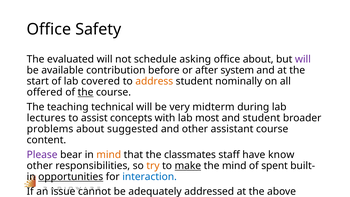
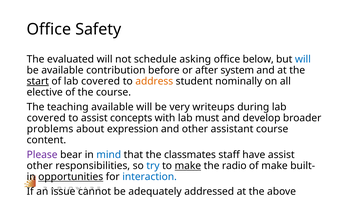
office about: about -> below (258, 59)
will colour: purple -> blue (303, 59)
start underline: none -> present (38, 81)
offered: offered -> elective (45, 92)
the underline: present -> none (86, 92)
teaching technical: technical -> available (112, 107)
midterm: midterm -> writeups (213, 107)
lectures: lectures -> covered (46, 118)
most: most -> must (207, 118)
and student: student -> develop (261, 118)
suggested: suggested -> expression (133, 129)
mind colour: orange -> blue (109, 155)
have know: know -> assist (281, 155)
try colour: orange -> blue (153, 166)
the mind: mind -> radio (234, 166)
of spent: spent -> make (274, 166)
